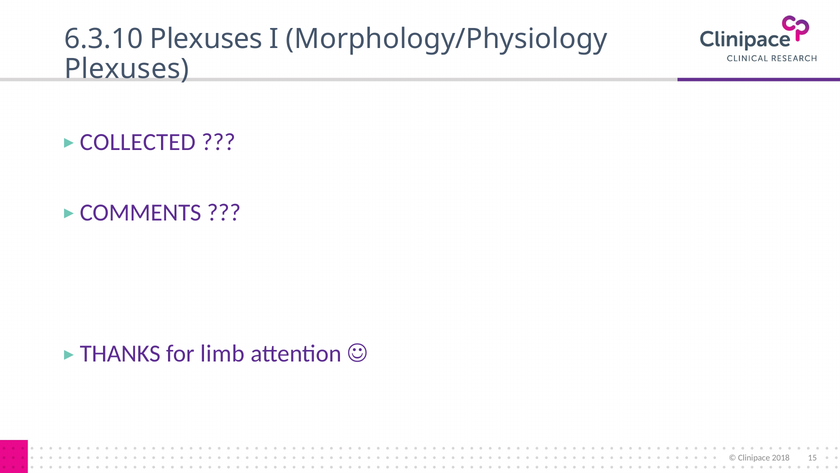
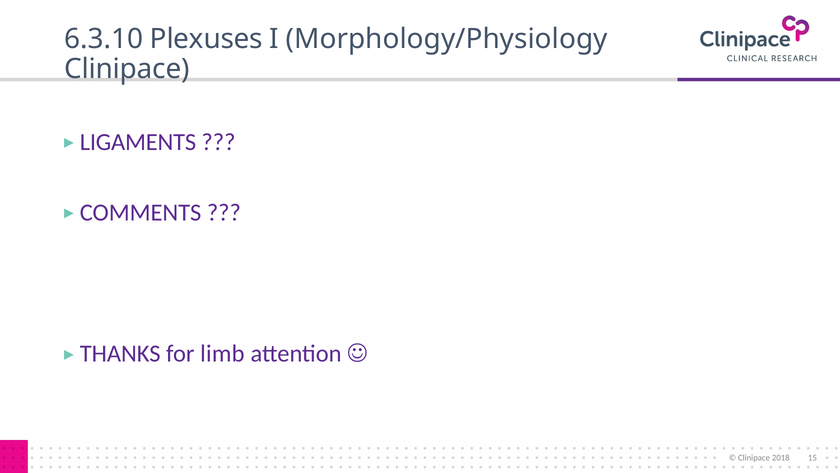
Plexuses: Plexuses -> Clinipace (127, 69)
COLLECTED: COLLECTED -> LIGAMENTS (138, 142)
